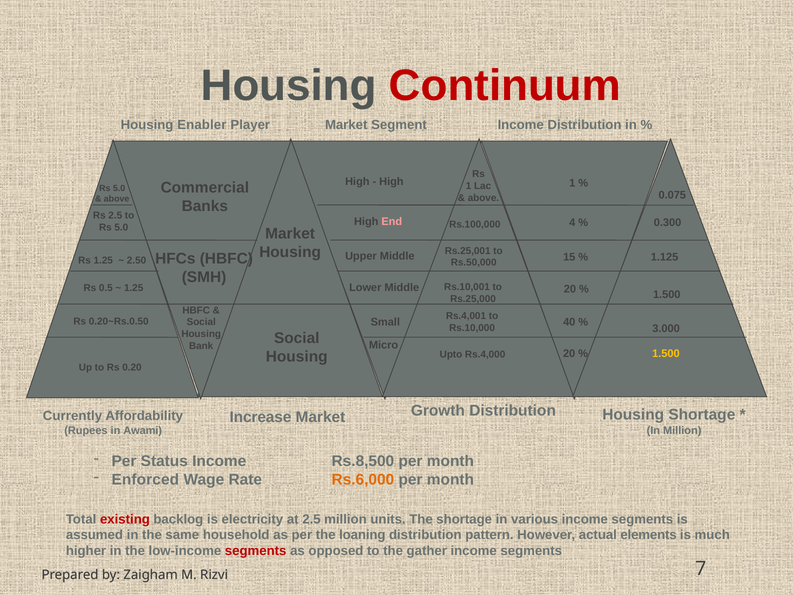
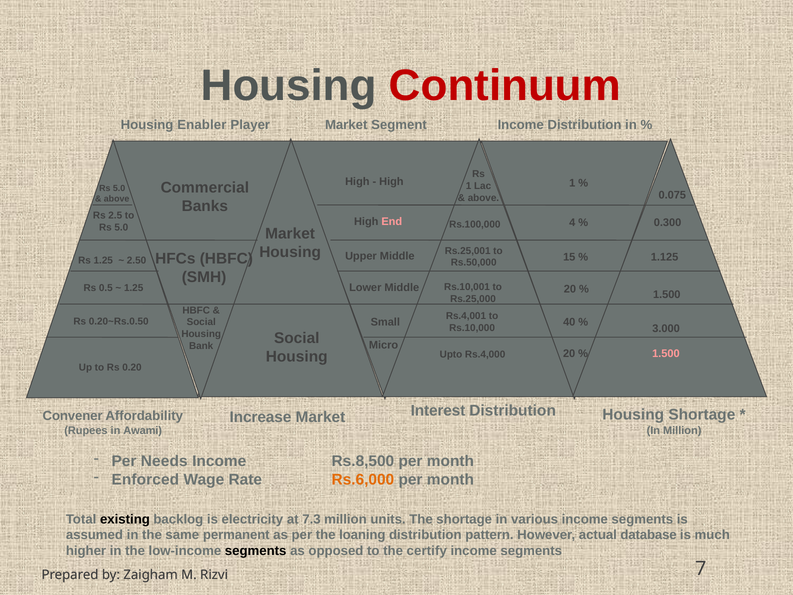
1.500 colour: yellow -> pink (666, 354)
Growth: Growth -> Interest (438, 411)
Currently: Currently -> Convener (73, 416)
Status: Status -> Needs (164, 461)
existing colour: red -> black (125, 519)
at 2.5: 2.5 -> 7.3 (311, 519)
household: household -> permanent (236, 535)
elements: elements -> database (649, 535)
segments colour: red -> black (256, 551)
gather: gather -> certify (427, 551)
